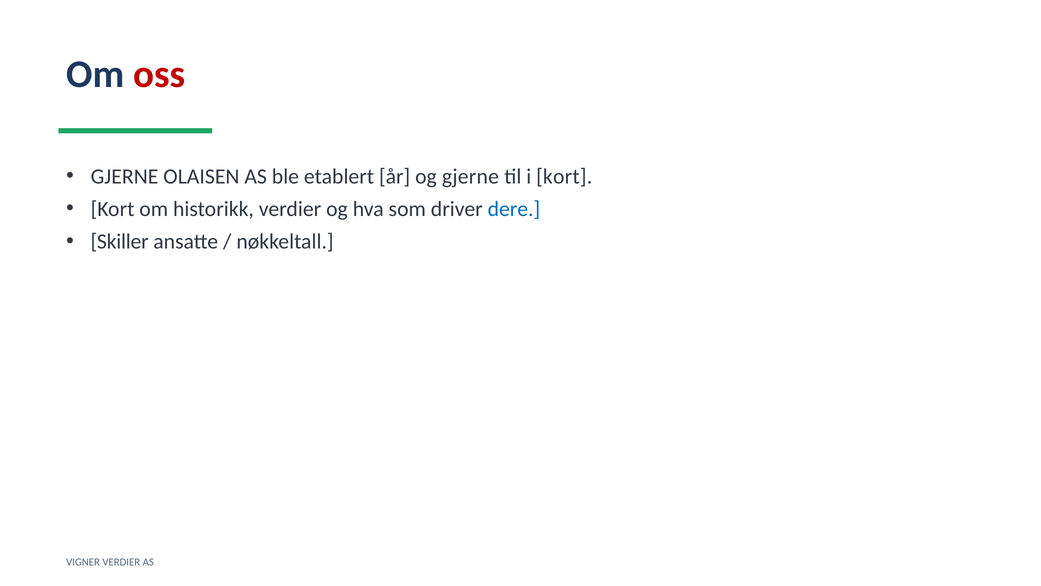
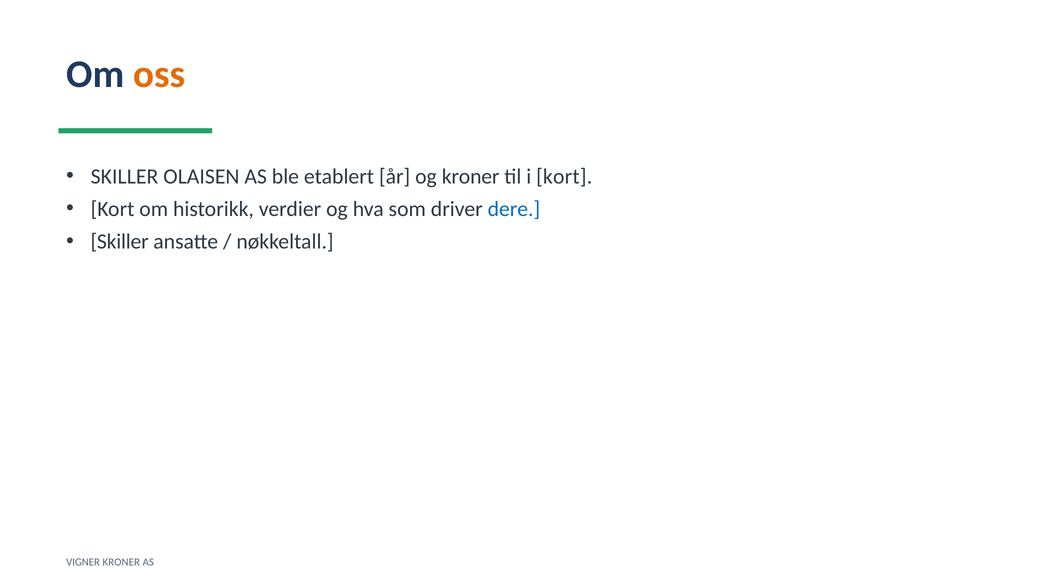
oss colour: red -> orange (159, 74)
GJERNE: GJERNE -> SKILLER (125, 176)
og gjerne: gjerne -> kroner (471, 176)
VIGNER VERDIER: VERDIER -> KRONER (121, 562)
